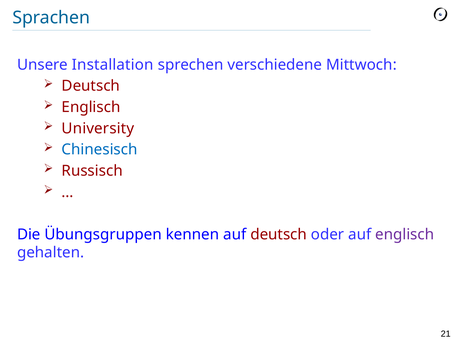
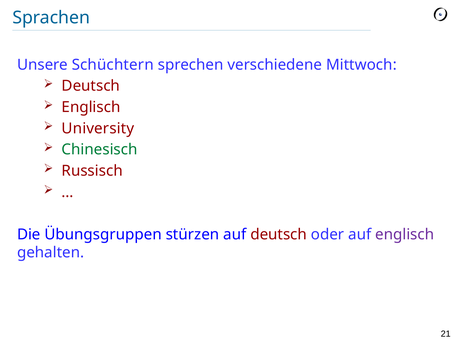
Installation: Installation -> Schüchtern (113, 65)
Chinesisch colour: blue -> green (100, 150)
kennen: kennen -> stürzen (193, 235)
